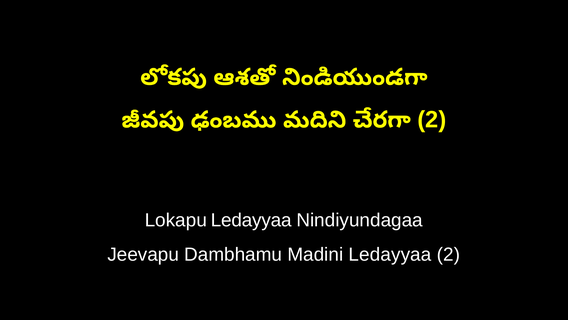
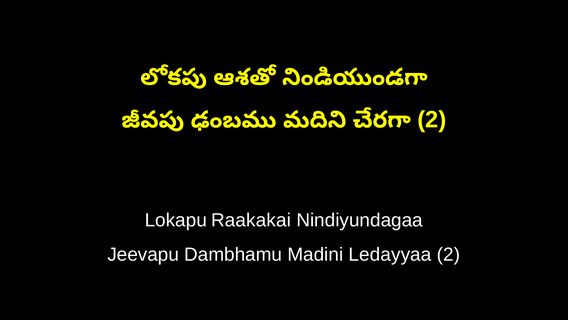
Lokapu Ledayyaa: Ledayyaa -> Raakakai (251, 220)
